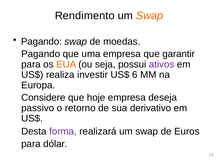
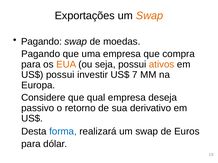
Rendimento: Rendimento -> Exportações (85, 16)
garantir: garantir -> compra (179, 54)
ativos colour: purple -> orange (162, 65)
US$ realiza: realiza -> possui (60, 75)
6: 6 -> 7 (135, 75)
hoje: hoje -> qual (96, 98)
forma colour: purple -> blue (63, 132)
